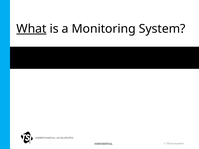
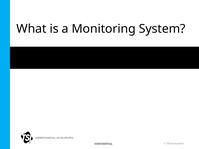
What underline: present -> none (31, 29)
